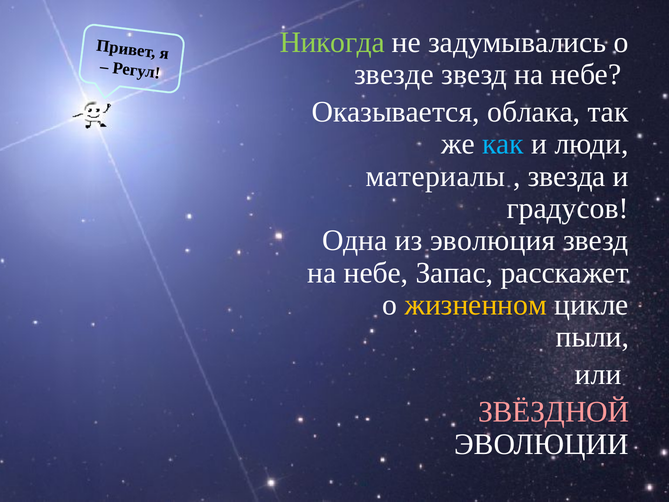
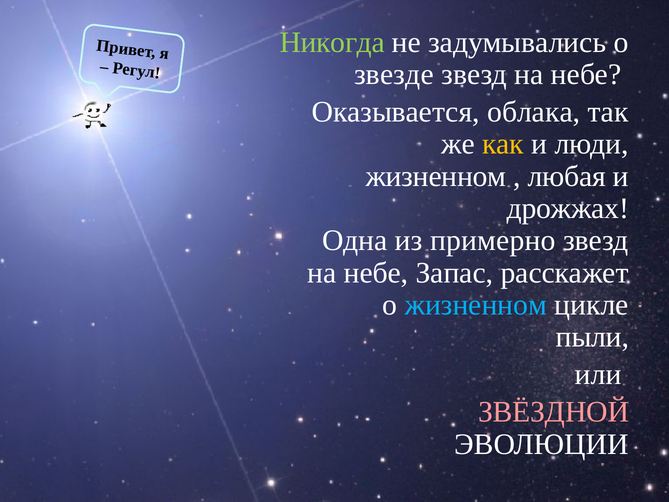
как colour: light blue -> yellow (503, 144)
материалы: материалы -> жизненном (436, 176)
звезда: звезда -> любая (567, 176)
градусов: градусов -> дрожжах (568, 208)
эволюция: эволюция -> примерно (493, 240)
жизненном colour: yellow -> light blue (476, 305)
